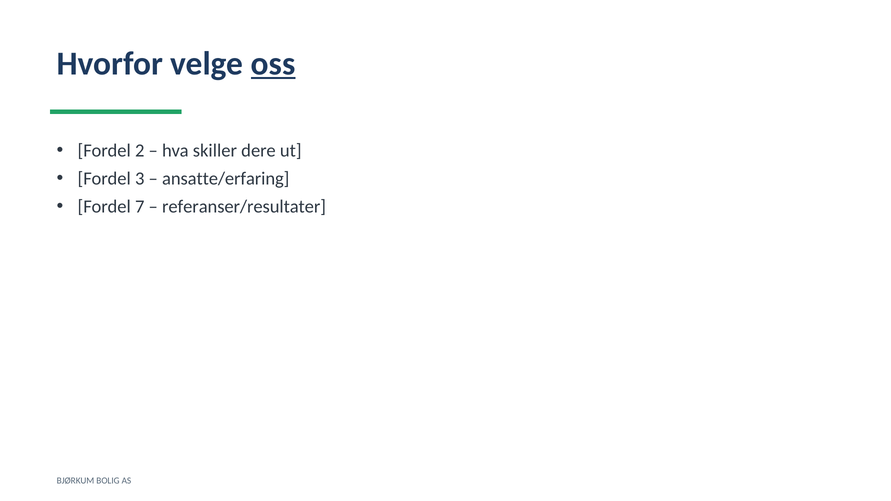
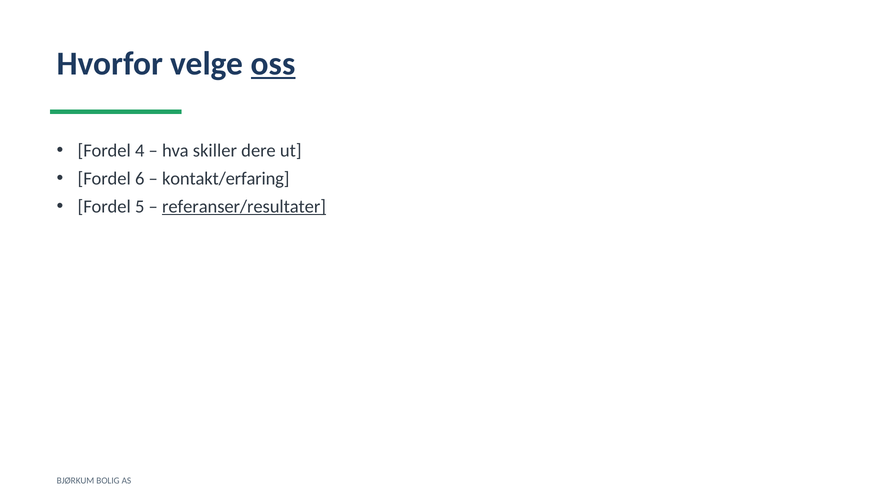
2: 2 -> 4 (140, 151)
3: 3 -> 6 (140, 179)
ansatte/erfaring: ansatte/erfaring -> kontakt/erfaring (226, 179)
7: 7 -> 5 (140, 207)
referanser/resultater underline: none -> present (244, 207)
